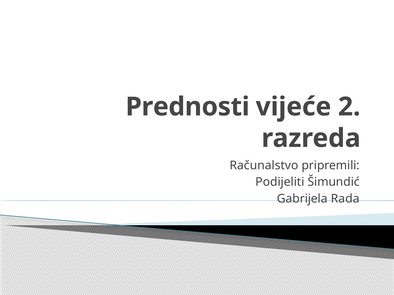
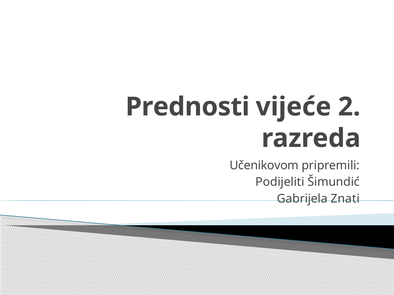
Računalstvo: Računalstvo -> Učenikovom (264, 166)
Rada: Rada -> Znati (345, 199)
